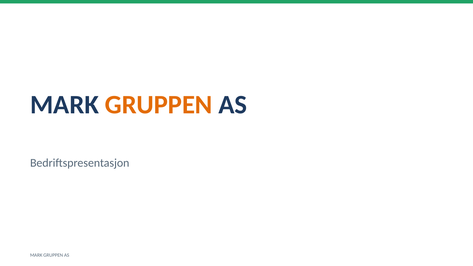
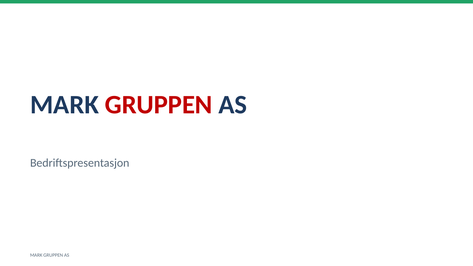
GRUPPEN colour: orange -> red (159, 105)
